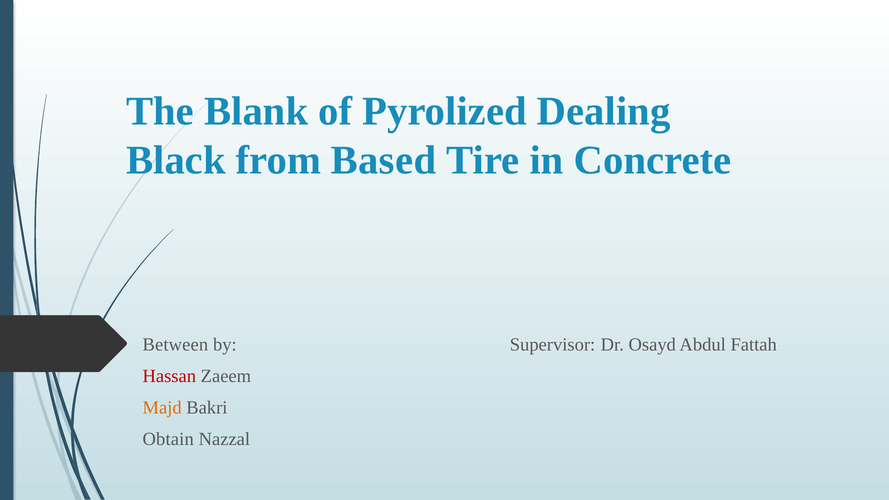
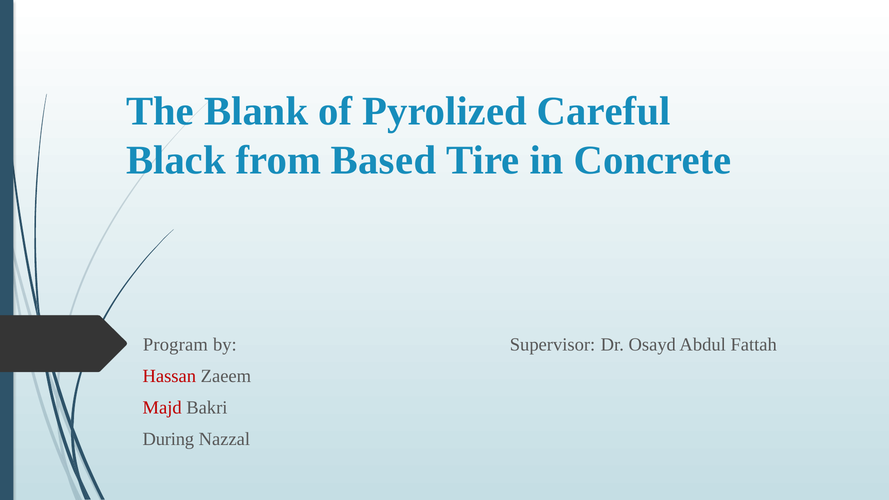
Dealing: Dealing -> Careful (604, 112)
Between: Between -> Program (175, 345)
Majd colour: orange -> red (162, 408)
Obtain: Obtain -> During (168, 439)
